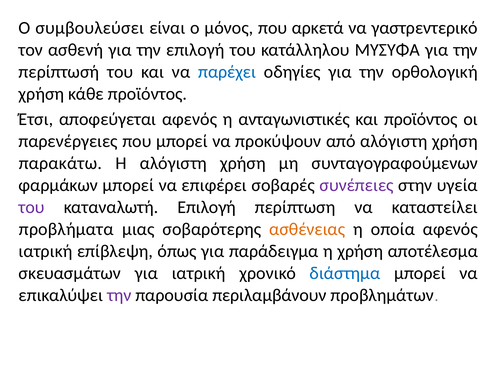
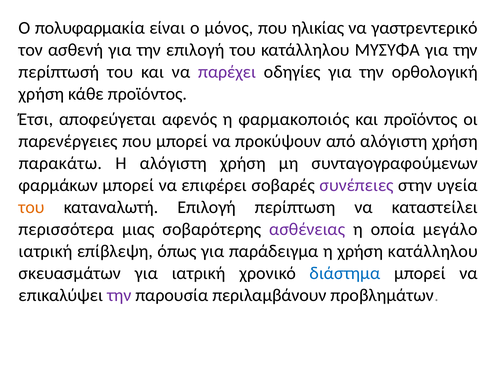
συμβουλεύσει: συμβουλεύσει -> πολυφαρμακία (90, 28)
αρκετά: αρκετά -> ηλικίας (318, 28)
παρέχει colour: blue -> purple (227, 72)
ανταγωνιστικές: ανταγωνιστικές -> φαρμακοποιός (294, 119)
του colour: purple -> orange (32, 207)
προβλήματα: προβλήματα -> περισσότερα (66, 229)
ασθένειας colour: orange -> purple (307, 229)
οποία αφενός: αφενός -> μεγάλο (450, 229)
χρήση αποτέλεσμα: αποτέλεσμα -> κατάλληλου (433, 251)
